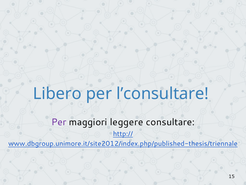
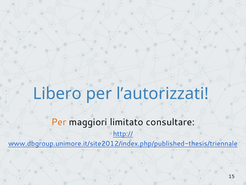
l’consultare: l’consultare -> l’autorizzati (162, 93)
Per colour: purple -> orange (59, 122)
leggere: leggere -> limitato (127, 122)
